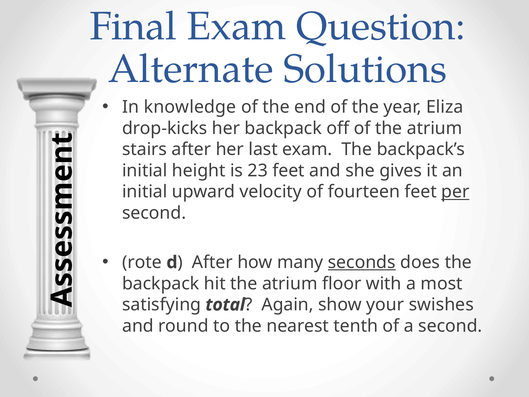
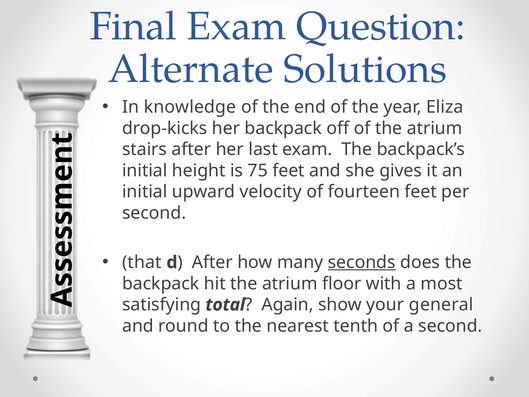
23: 23 -> 75 (258, 171)
per underline: present -> none (455, 192)
rote: rote -> that (142, 262)
swishes: swishes -> general (441, 305)
